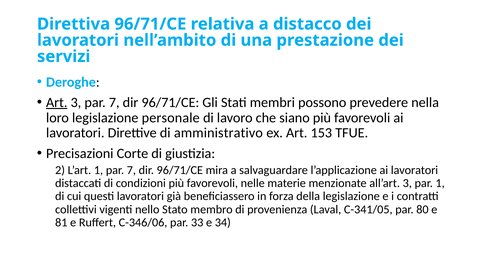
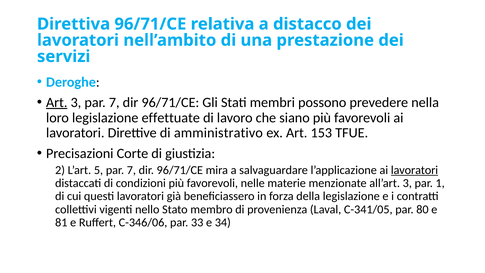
personale: personale -> effettuate (171, 118)
L’art 1: 1 -> 5 (99, 170)
lavoratori underline: none -> present (415, 170)
